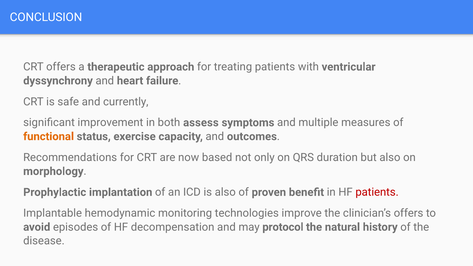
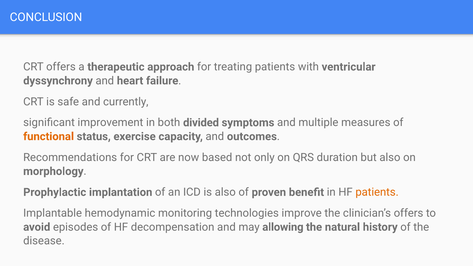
assess: assess -> divided (201, 123)
patients colour: red -> orange (377, 192)
protocol: protocol -> allowing (283, 227)
